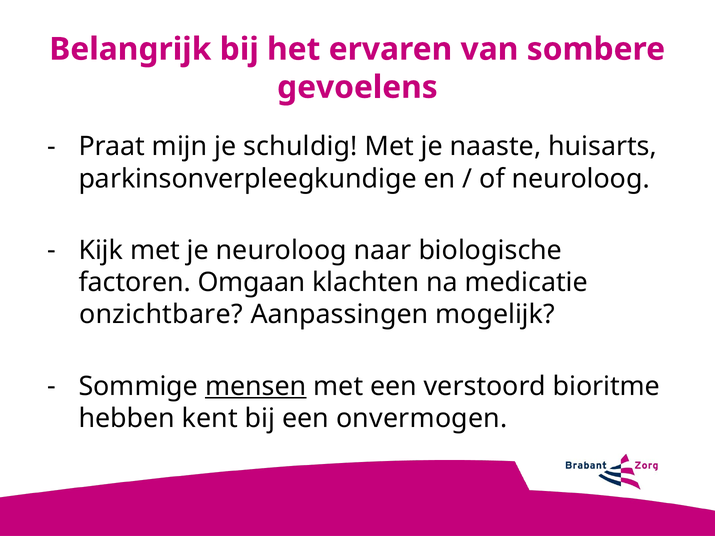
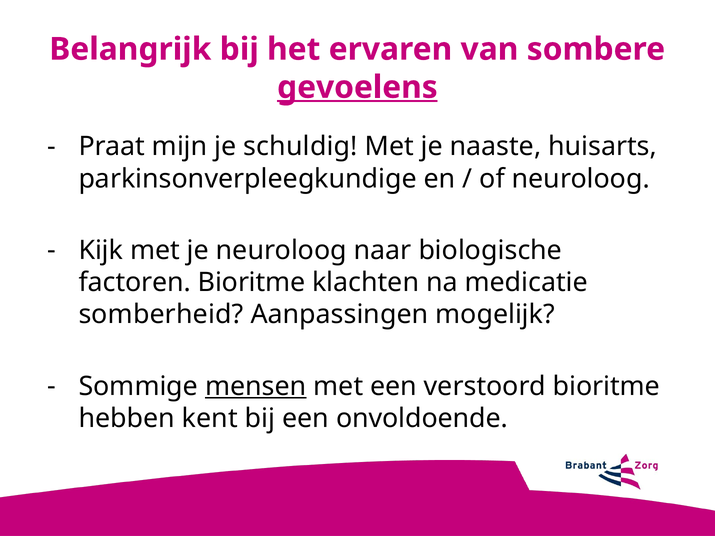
gevoelens underline: none -> present (357, 87)
factoren Omgaan: Omgaan -> Bioritme (252, 283)
onzichtbare: onzichtbare -> somberheid (161, 315)
onvermogen: onvermogen -> onvoldoende (422, 419)
